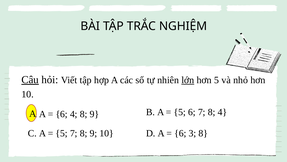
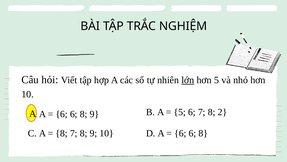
Câu underline: present -> none (30, 79)
4: 4 -> 6 (74, 114)
8 4: 4 -> 2 (222, 112)
5: 5 -> 8 (62, 133)
3: 3 -> 6 (192, 133)
